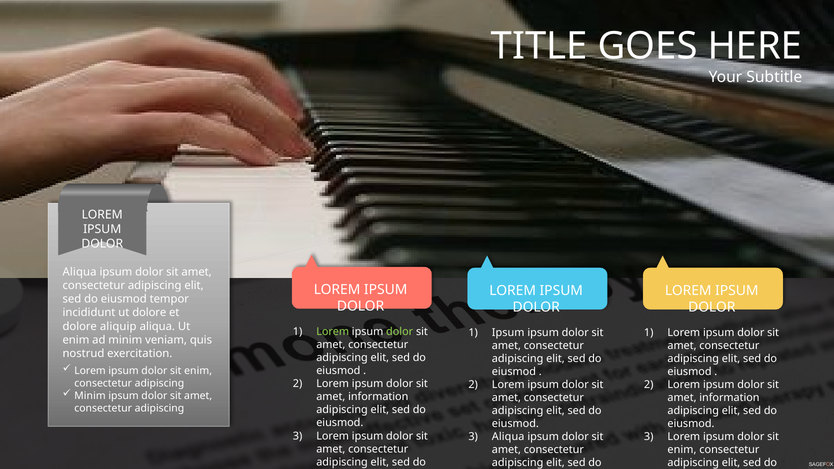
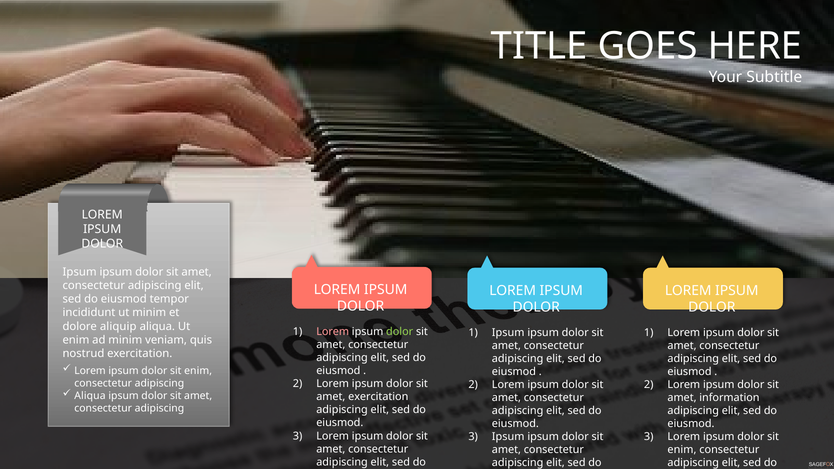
Aliqua: Aliqua -> Ipsum (80, 272)
ut dolore: dolore -> minim (149, 313)
Lorem colour: light green -> pink (333, 332)
Minim: Minim -> Aliqua (90, 396)
information: information -> exercitation (378, 397)
Aliqua: Aliqua -> Ipsum (508, 437)
